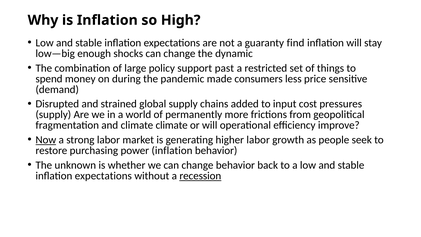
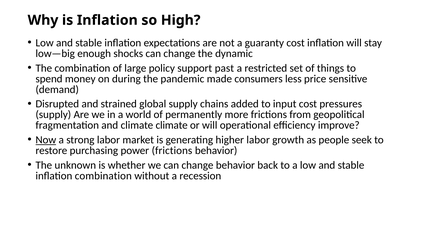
guaranty find: find -> cost (296, 43)
power inflation: inflation -> frictions (172, 151)
expectations: expectations -> combination (103, 176)
recession underline: present -> none (200, 176)
